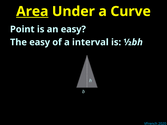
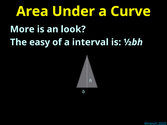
Area underline: present -> none (32, 11)
Point: Point -> More (22, 29)
an easy: easy -> look (73, 29)
